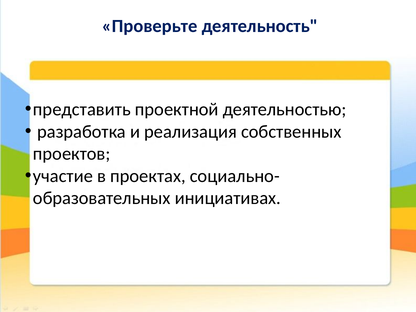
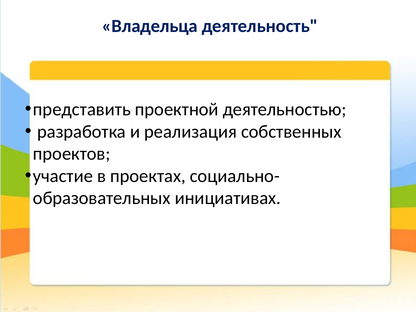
Проверьте: Проверьте -> Владельца (150, 26)
